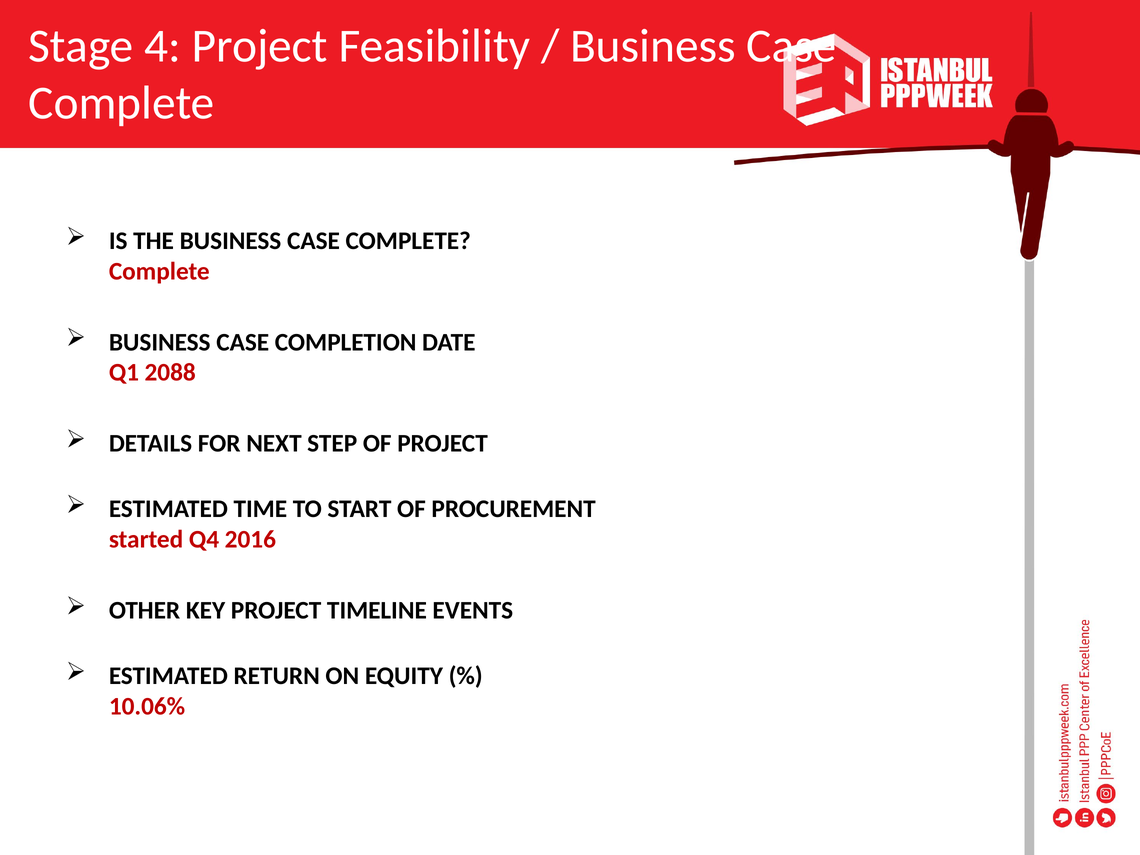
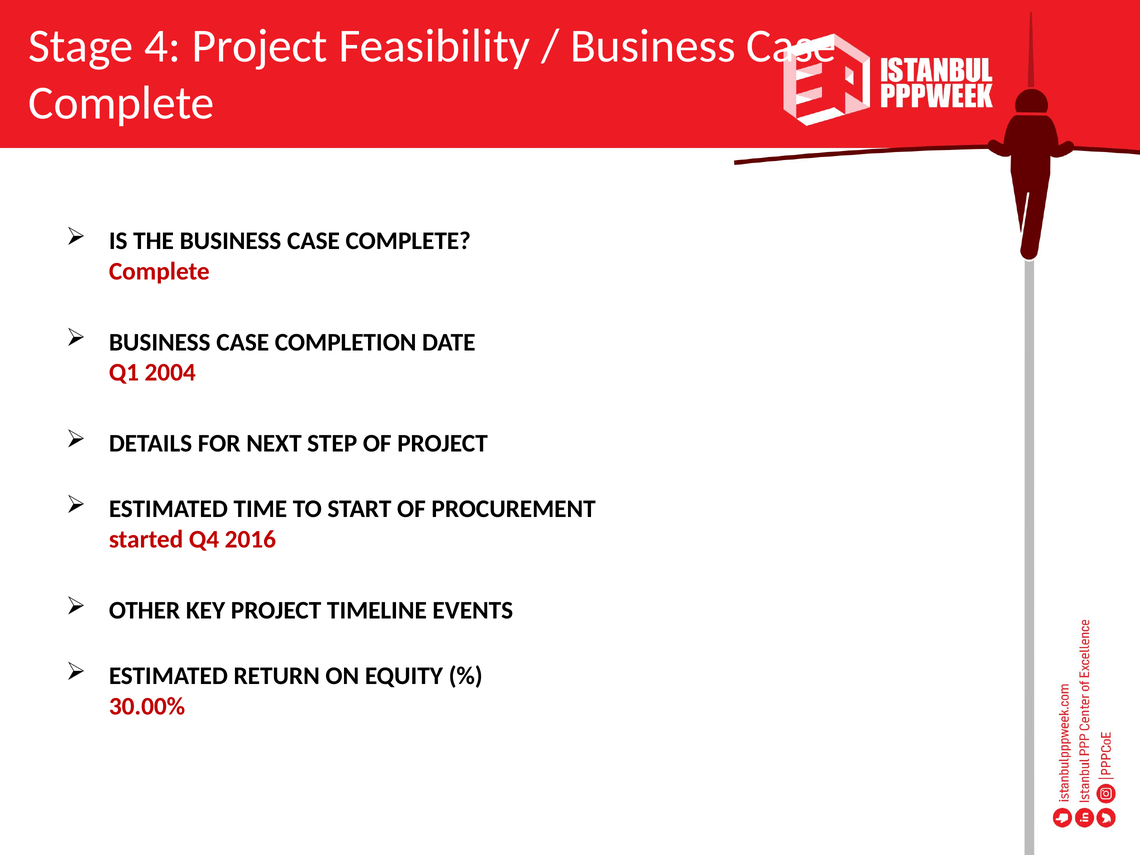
2088: 2088 -> 2004 (170, 373)
10.06%: 10.06% -> 30.00% (147, 706)
